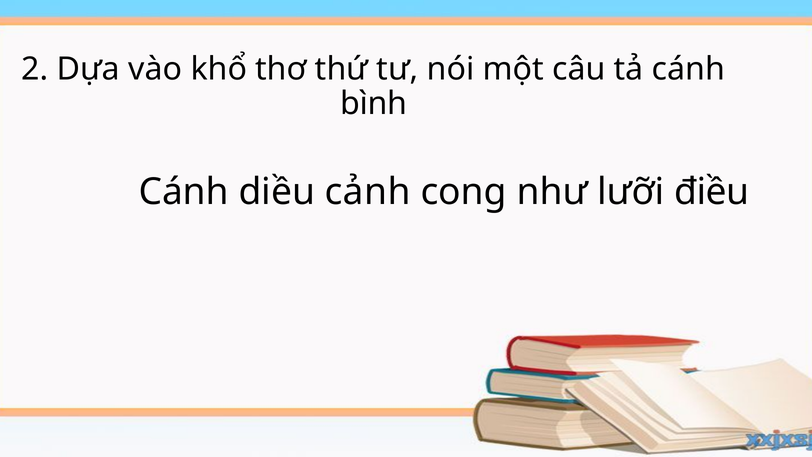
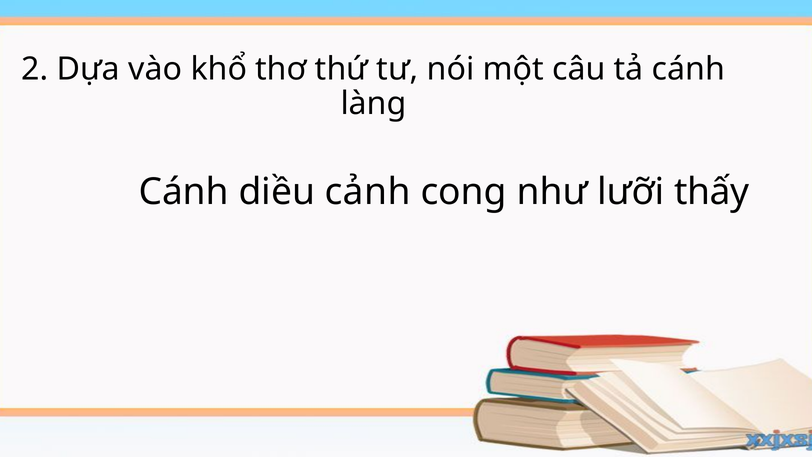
bình: bình -> làng (374, 104)
điều: điều -> thấy (712, 192)
